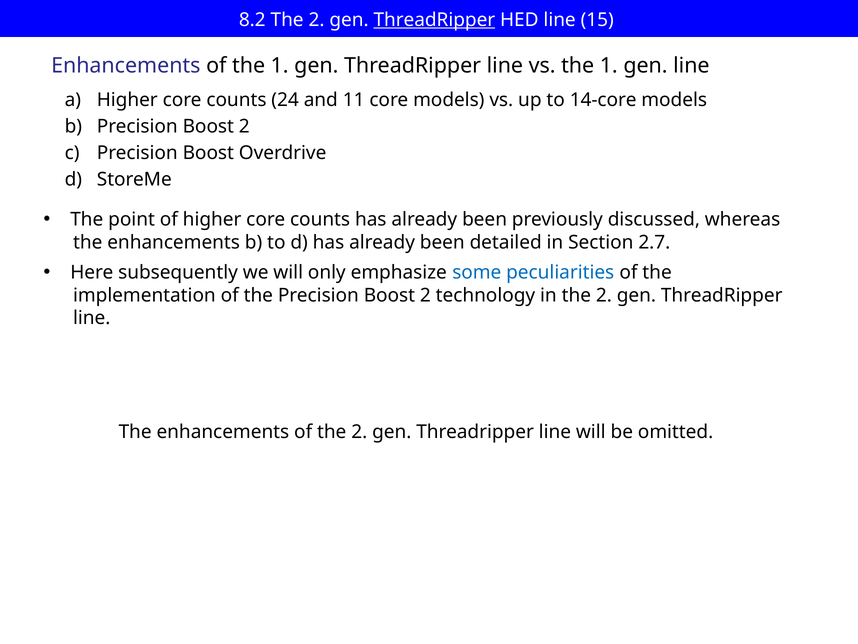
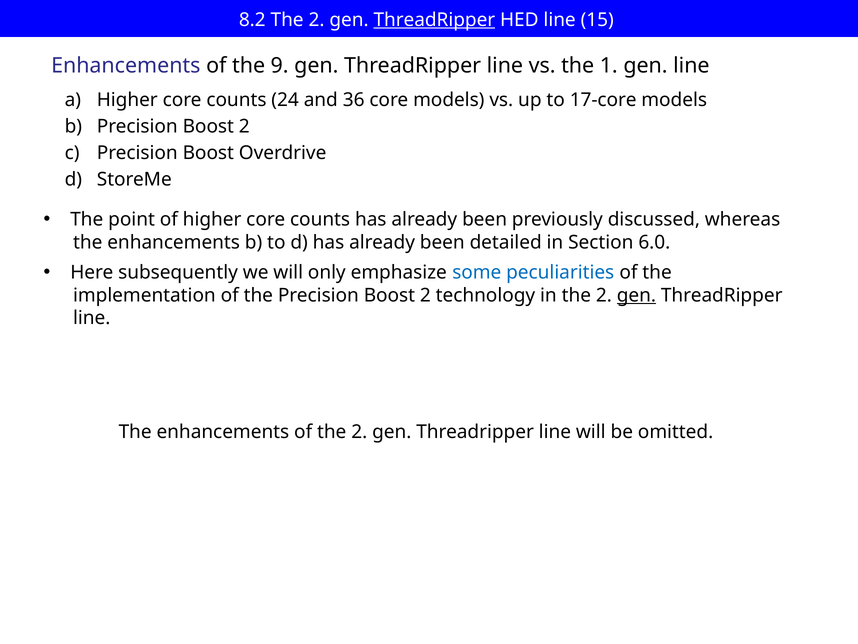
of the 1: 1 -> 9 (280, 66)
11: 11 -> 36 (354, 100)
14-core: 14-core -> 17-core (603, 100)
2.7: 2.7 -> 6.0 (654, 242)
gen underline: none -> present (636, 295)
